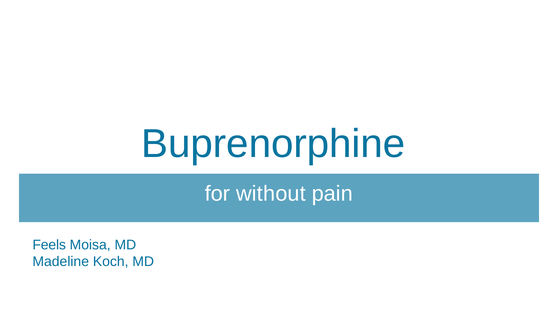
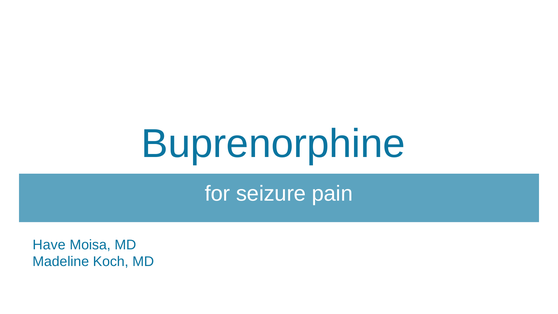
without: without -> seizure (271, 194)
Feels: Feels -> Have (49, 245)
